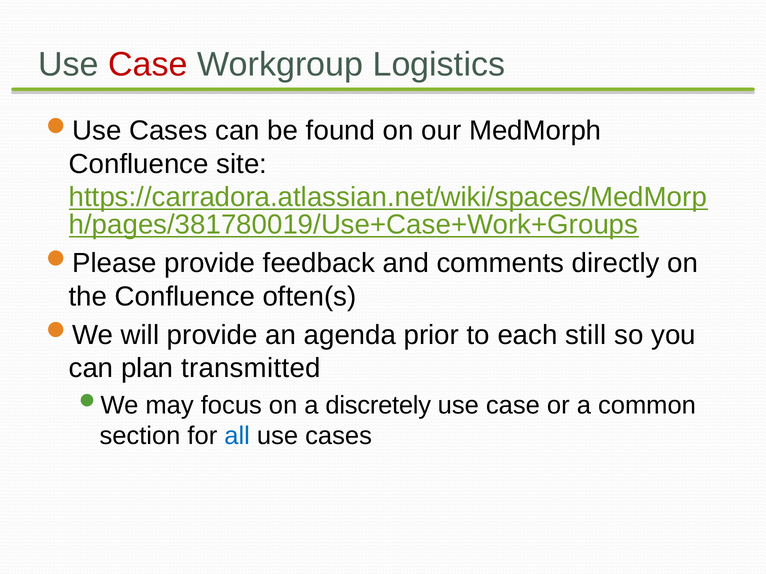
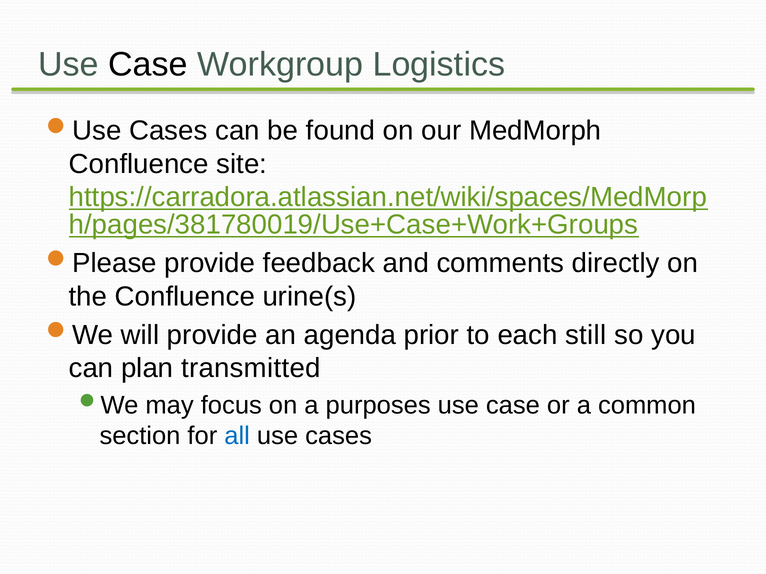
Case colour: red -> black (148, 64)
often(s: often(s -> urine(s (309, 297)
discretely: discretely -> purposes (378, 405)
